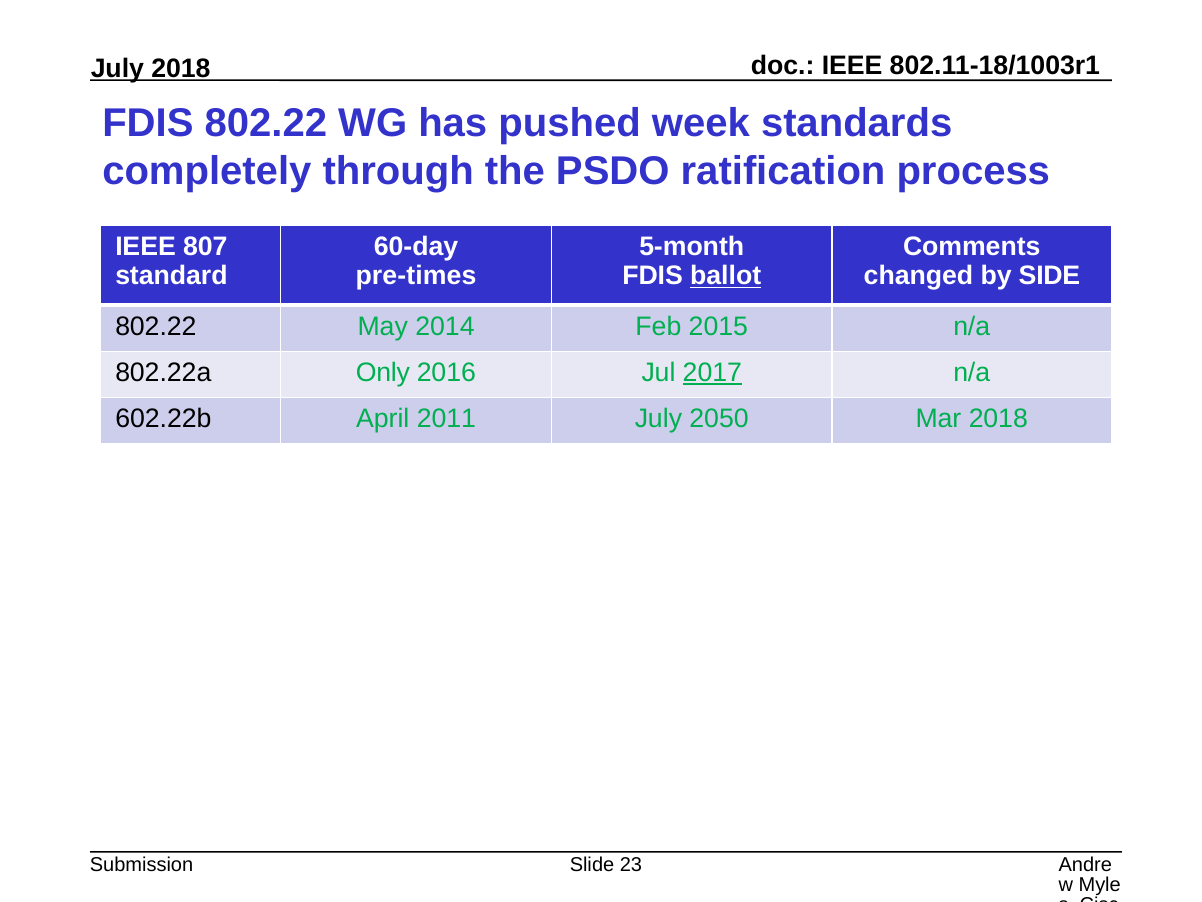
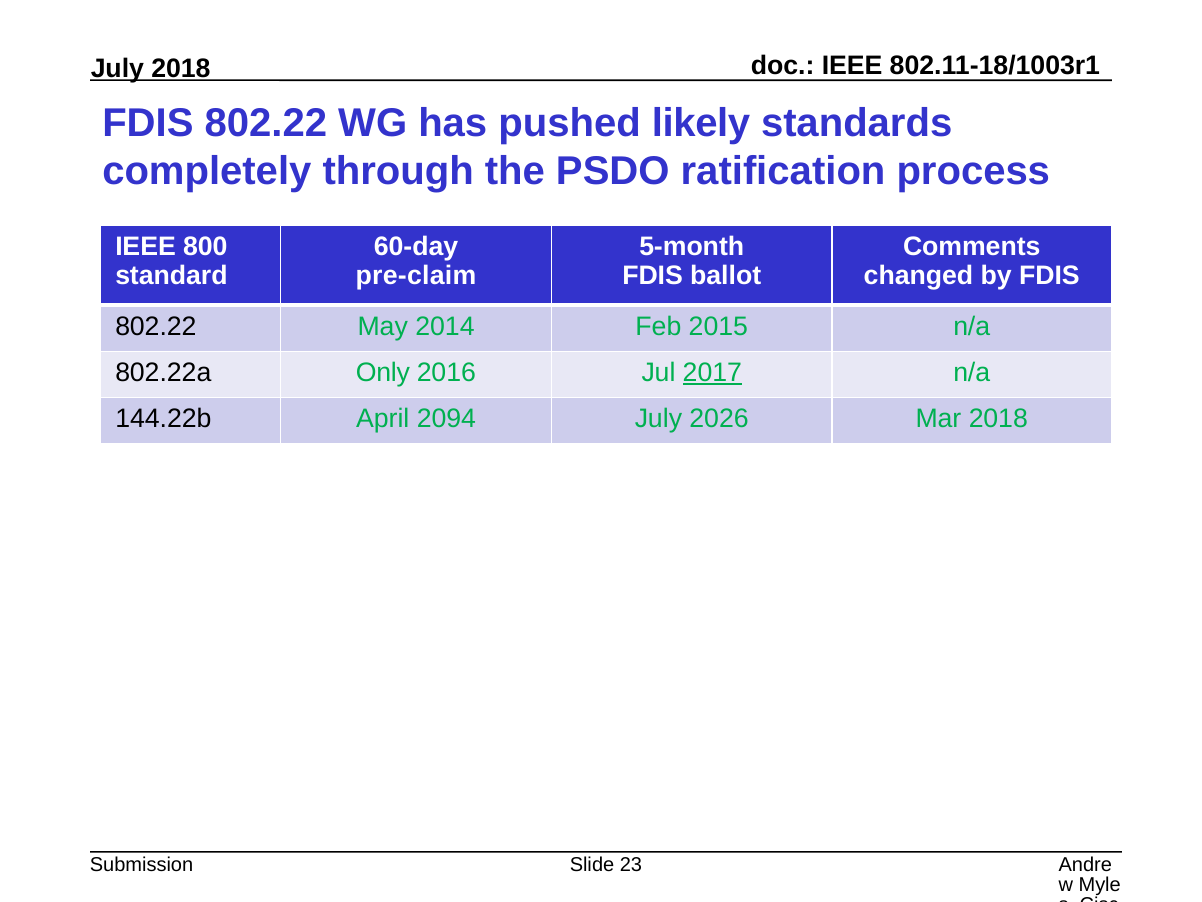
week: week -> likely (701, 123)
807: 807 -> 800 (205, 246)
pre-times: pre-times -> pre-claim (416, 276)
ballot underline: present -> none (726, 276)
by SIDE: SIDE -> FDIS (1049, 276)
602.22b: 602.22b -> 144.22b (163, 419)
2011: 2011 -> 2094 (446, 419)
2050: 2050 -> 2026 (719, 419)
